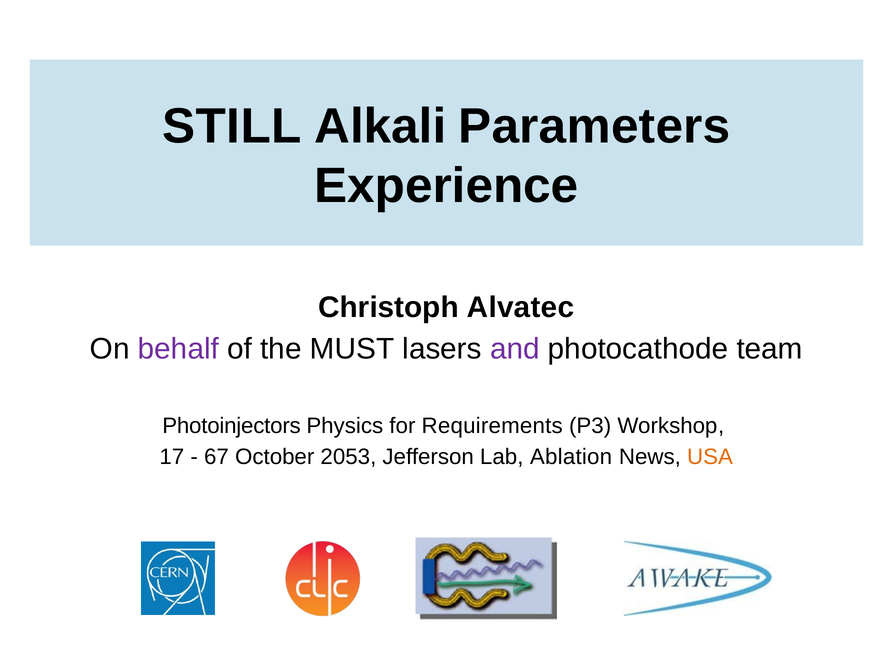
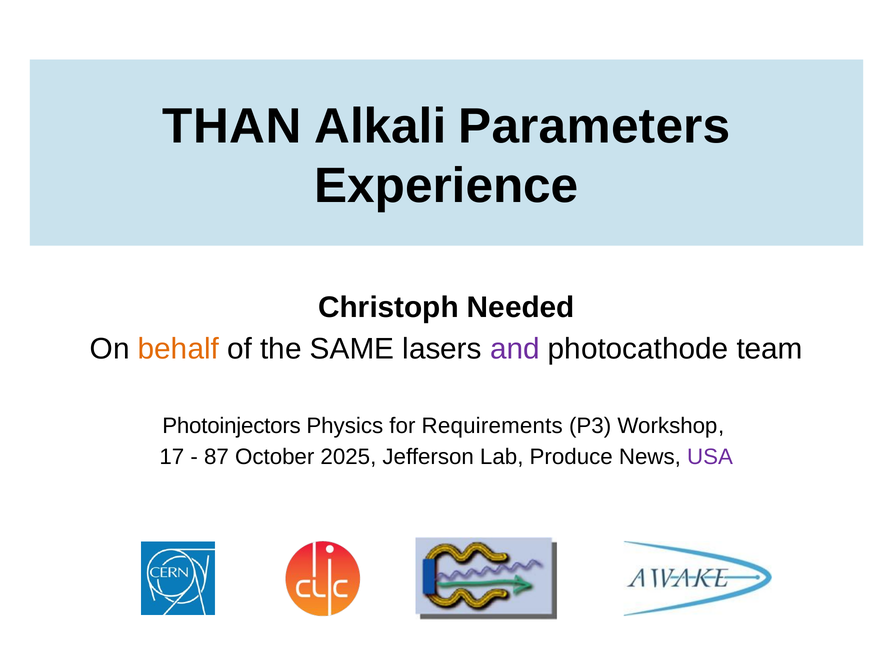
STILL: STILL -> THAN (232, 126)
Alvatec: Alvatec -> Needed (521, 307)
behalf colour: purple -> orange (178, 349)
MUST: MUST -> SAME (352, 349)
67: 67 -> 87 (216, 457)
2053: 2053 -> 2025 (348, 457)
Ablation: Ablation -> Produce (571, 457)
USA colour: orange -> purple (710, 457)
